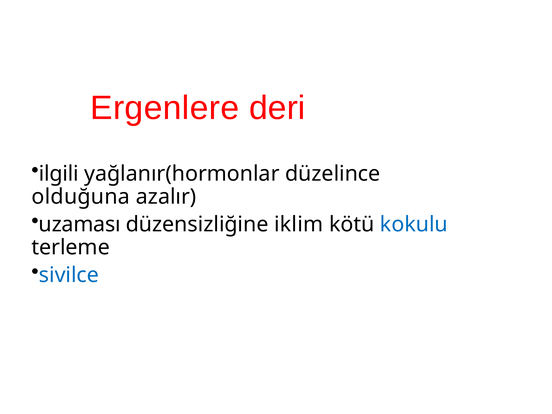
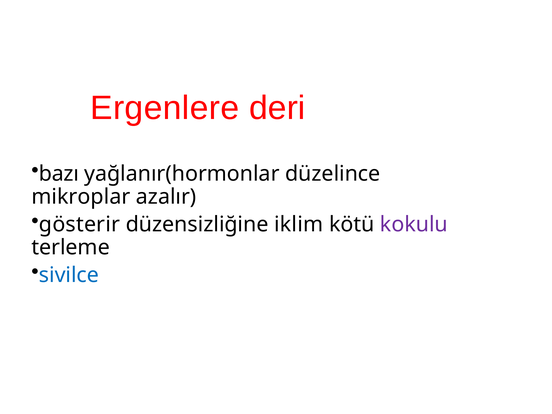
ilgili: ilgili -> bazı (59, 174)
olduğuna: olduğuna -> mikroplar (81, 197)
uzaması: uzaması -> gösterir (79, 224)
kokulu colour: blue -> purple (414, 224)
